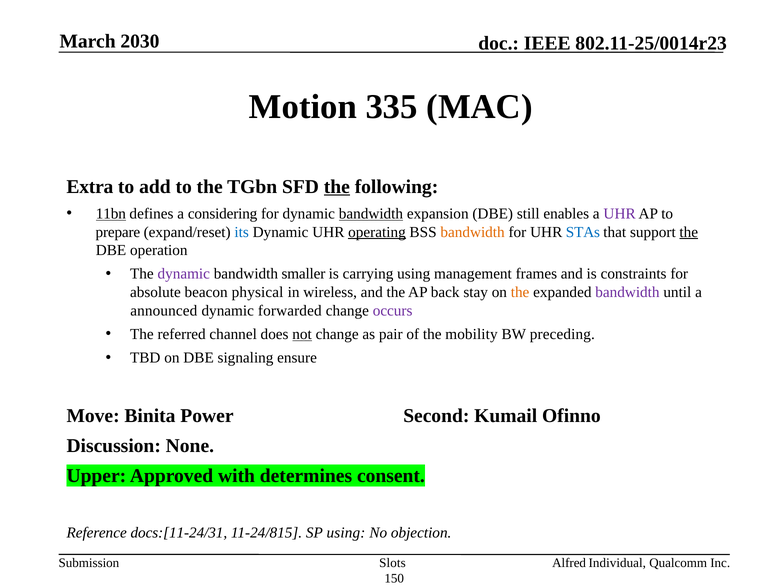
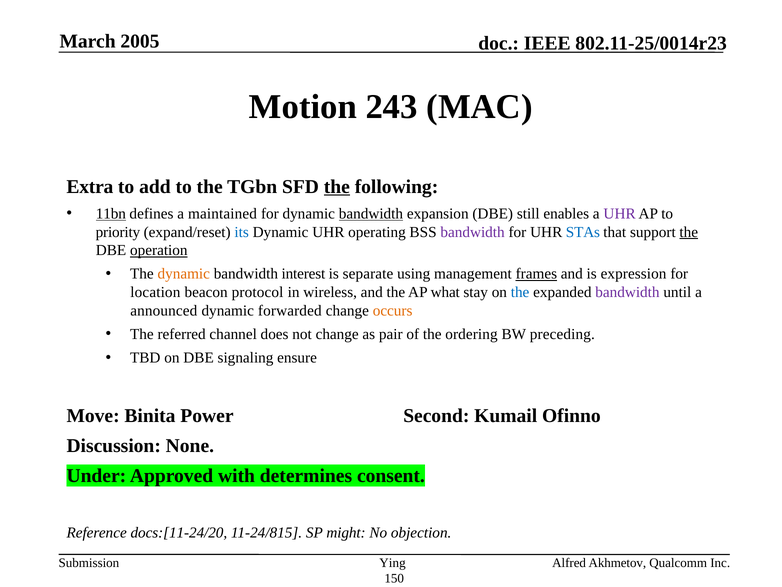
2030: 2030 -> 2005 (140, 41)
335: 335 -> 243 (392, 107)
considering: considering -> maintained (222, 214)
prepare: prepare -> priority (118, 232)
operating underline: present -> none (377, 232)
bandwidth colour: orange -> purple (473, 232)
operation underline: none -> present (159, 250)
dynamic colour: purple -> orange (184, 274)
smaller: smaller -> interest (303, 274)
carrying: carrying -> separate (368, 274)
frames underline: none -> present (536, 274)
constraints: constraints -> expression (634, 274)
absolute: absolute -> location (155, 292)
physical: physical -> protocol (258, 292)
back: back -> what (445, 292)
the colour: orange -> blue (520, 292)
occurs colour: purple -> orange (393, 310)
not underline: present -> none (302, 334)
mobility: mobility -> ordering (471, 334)
Upper: Upper -> Under (96, 475)
docs:[11-24/31: docs:[11-24/31 -> docs:[11-24/20 (179, 532)
SP using: using -> might (346, 532)
Slots: Slots -> Ying (392, 562)
Individual: Individual -> Akhmetov (617, 562)
